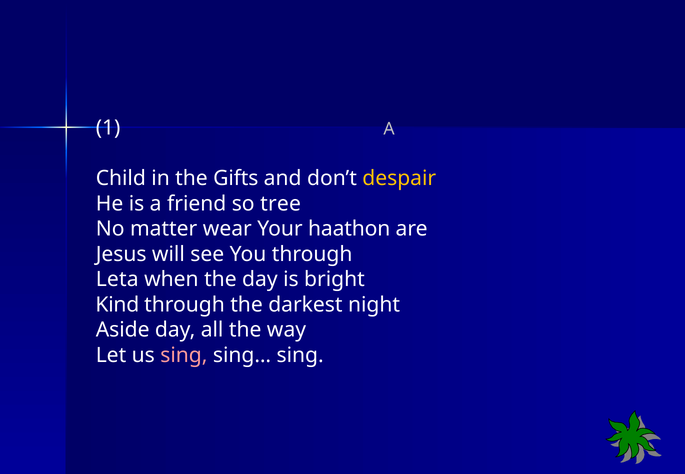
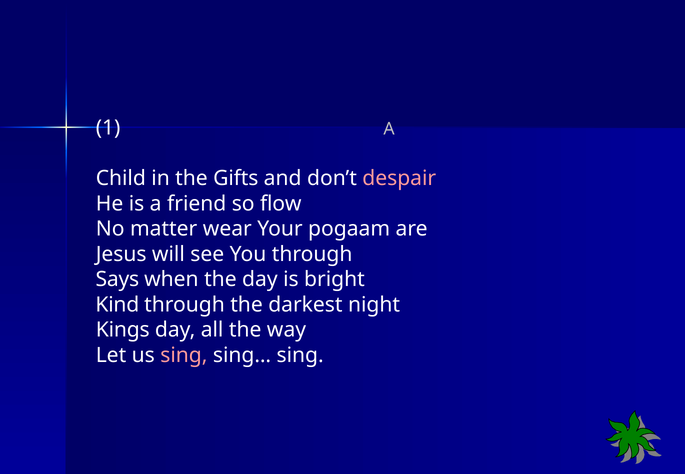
despair colour: yellow -> pink (399, 178)
tree: tree -> flow (281, 204)
haathon: haathon -> pogaam (349, 229)
Leta: Leta -> Says (117, 280)
Aside: Aside -> Kings (123, 330)
